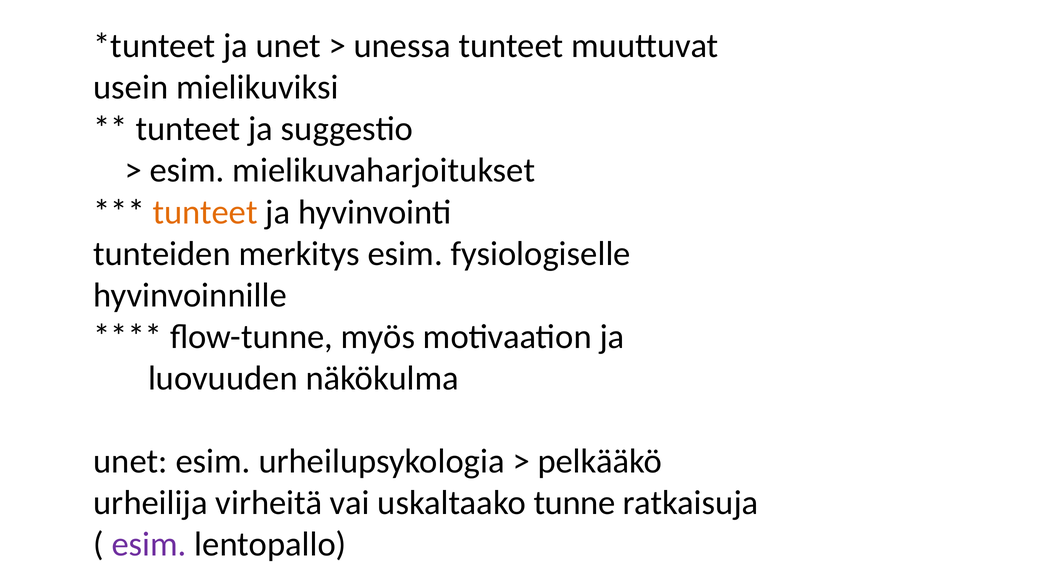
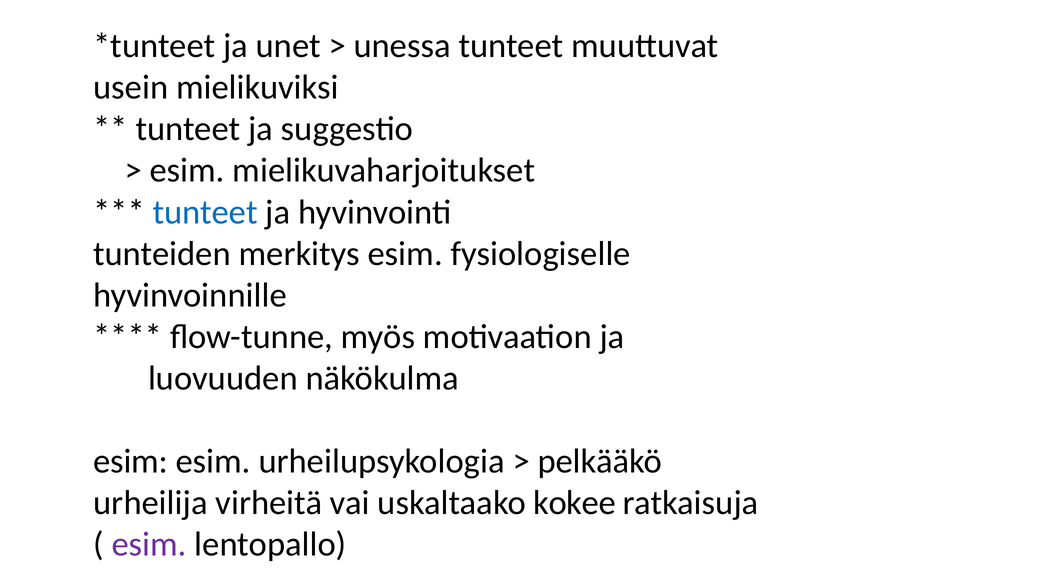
tunteet colour: orange -> blue (205, 212)
unet: unet -> esim (131, 461)
tunne: tunne -> kokee (575, 503)
